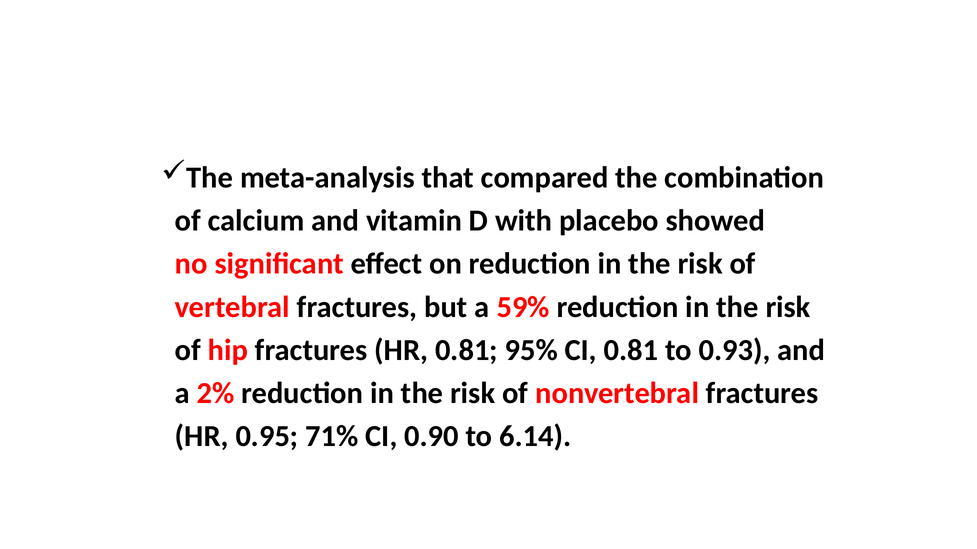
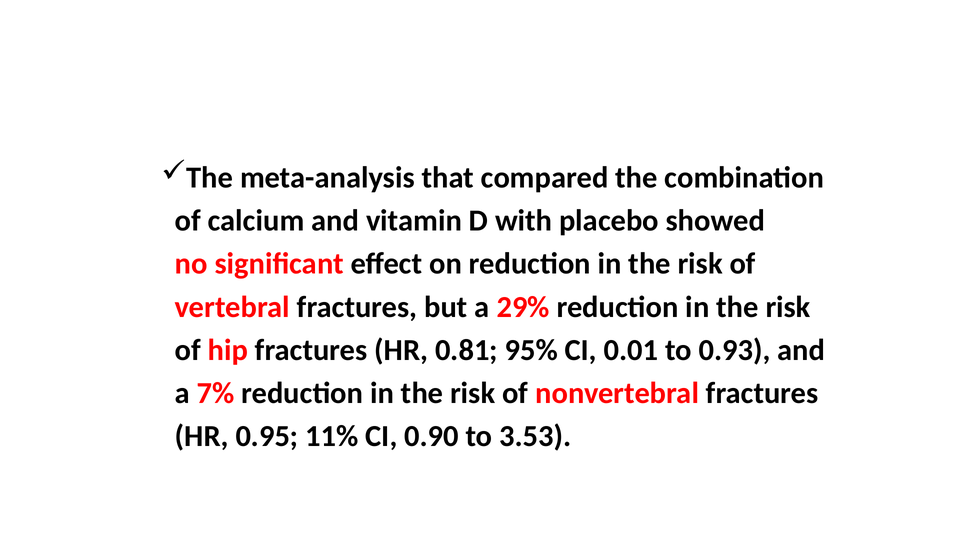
59%: 59% -> 29% (523, 307)
CI 0.81: 0.81 -> 0.01 (631, 351)
2%: 2% -> 7% (216, 394)
71%: 71% -> 11% (332, 437)
6.14: 6.14 -> 3.53 (535, 437)
